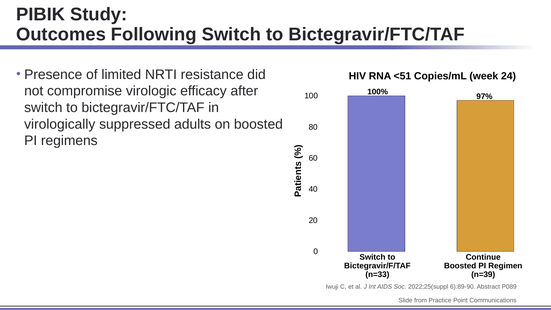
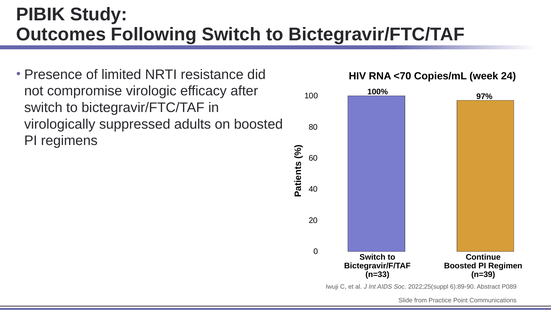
<51: <51 -> <70 (402, 76)
